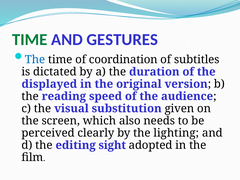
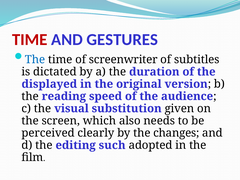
TIME colour: green -> red (30, 40)
coordination: coordination -> screenwriter (123, 60)
lighting: lighting -> changes (176, 133)
sight: sight -> such (112, 145)
